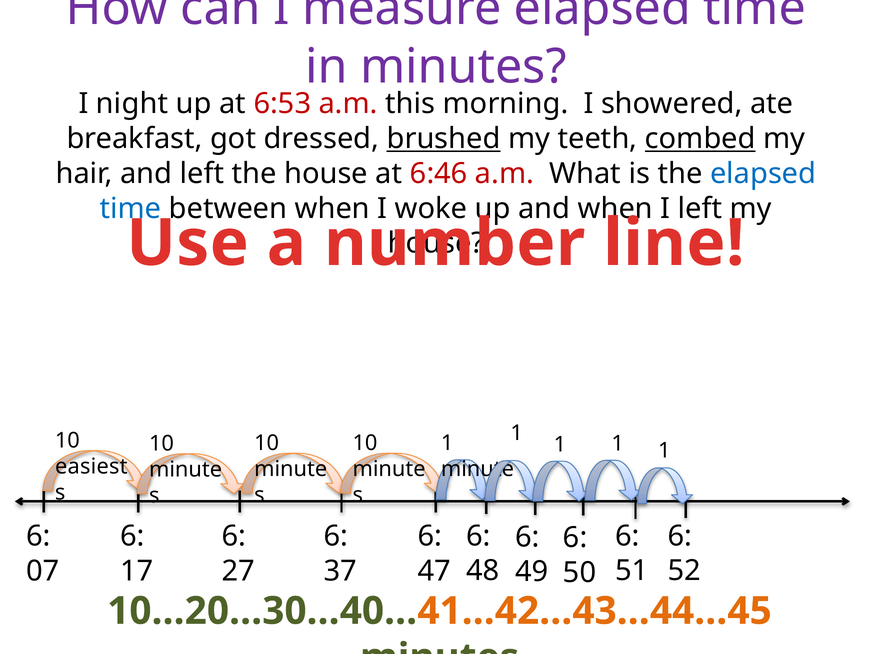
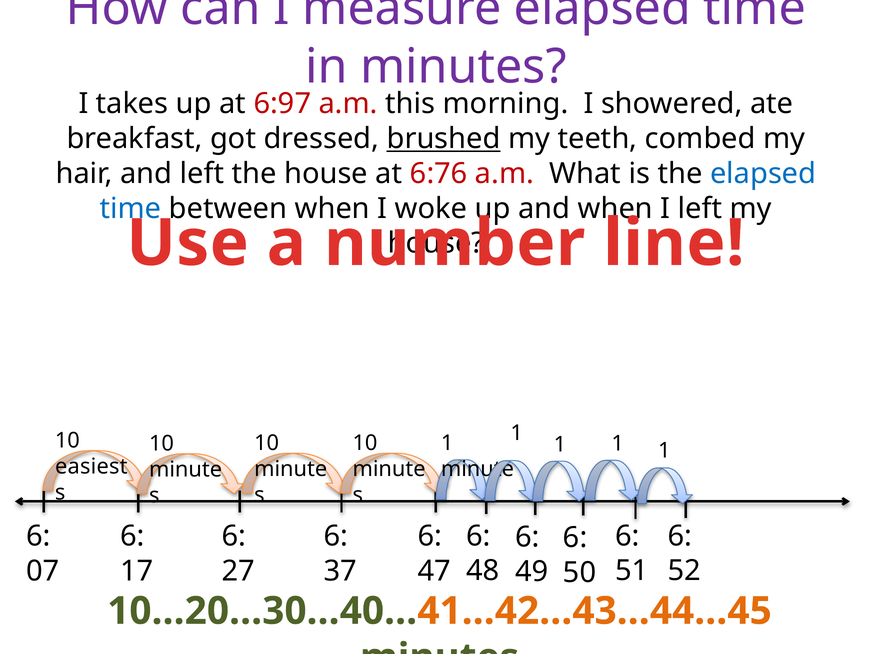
night: night -> takes (132, 104)
6:53: 6:53 -> 6:97 (282, 104)
combed underline: present -> none (700, 139)
6:46: 6:46 -> 6:76 (439, 174)
